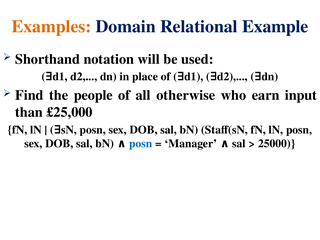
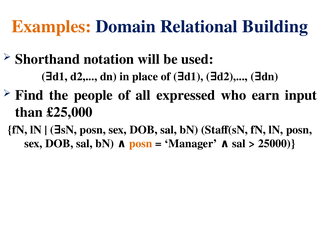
Example: Example -> Building (275, 27)
otherwise: otherwise -> expressed (186, 95)
posn colour: blue -> orange (141, 144)
